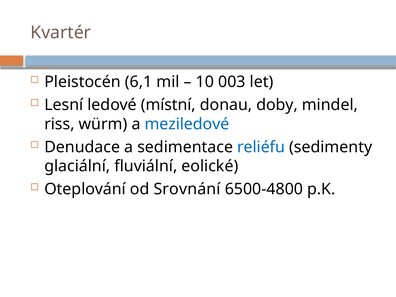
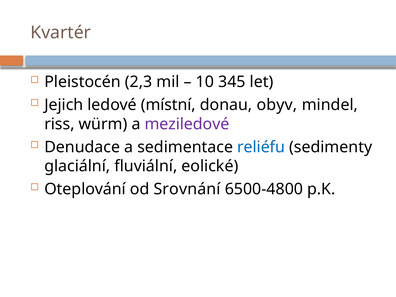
6,1: 6,1 -> 2,3 (139, 82)
003: 003 -> 345 (232, 82)
Lesní: Lesní -> Jejich (64, 105)
doby: doby -> obyv (277, 105)
meziledové colour: blue -> purple (187, 124)
